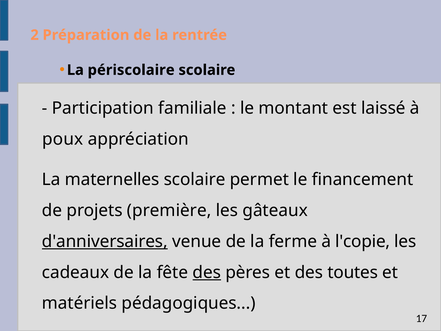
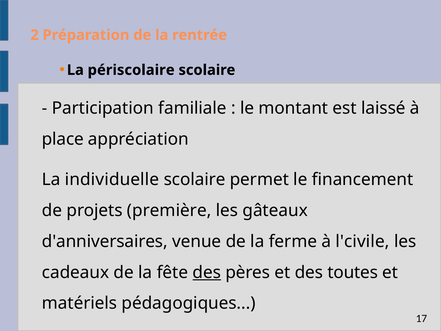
poux: poux -> place (63, 139)
maternelles: maternelles -> individuelle (112, 179)
d'anniversaires underline: present -> none (105, 241)
l'copie: l'copie -> l'civile (363, 241)
